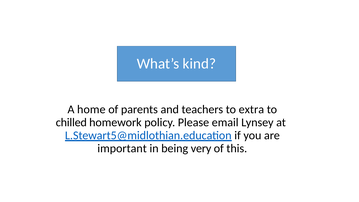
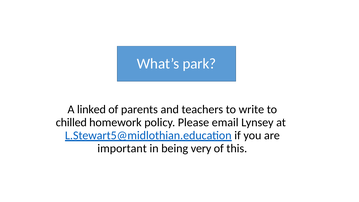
kind: kind -> park (199, 64)
home: home -> linked (91, 109)
extra: extra -> write (251, 109)
